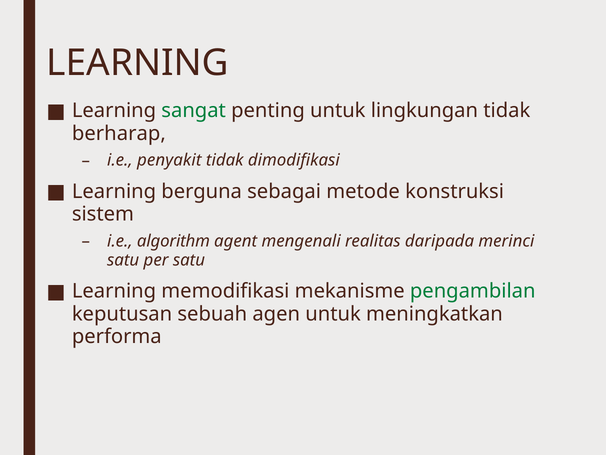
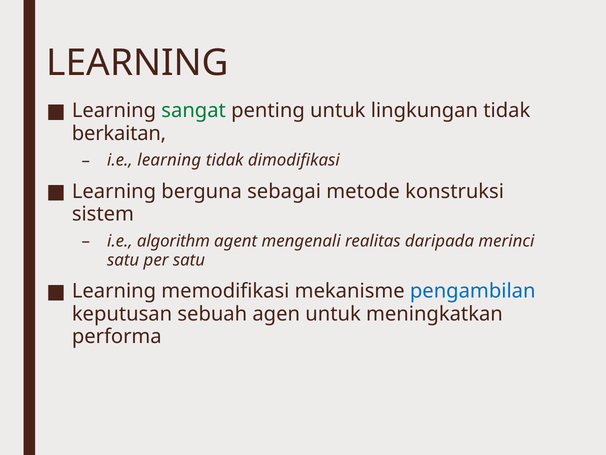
berharap: berharap -> berkaitan (119, 133)
i.e penyakit: penyakit -> learning (169, 160)
pengambilan colour: green -> blue (473, 291)
